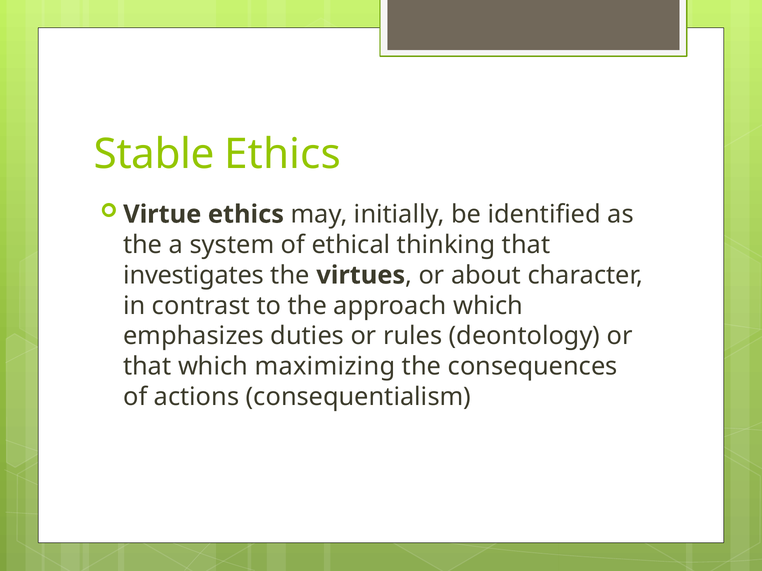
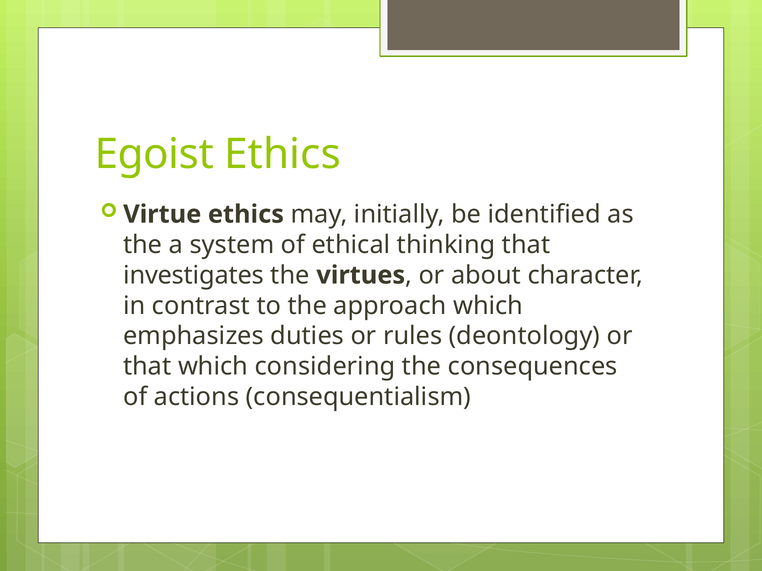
Stable: Stable -> Egoist (154, 155)
maximizing: maximizing -> considering (325, 367)
